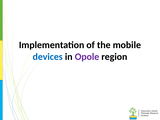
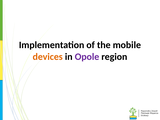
devices colour: blue -> orange (48, 57)
